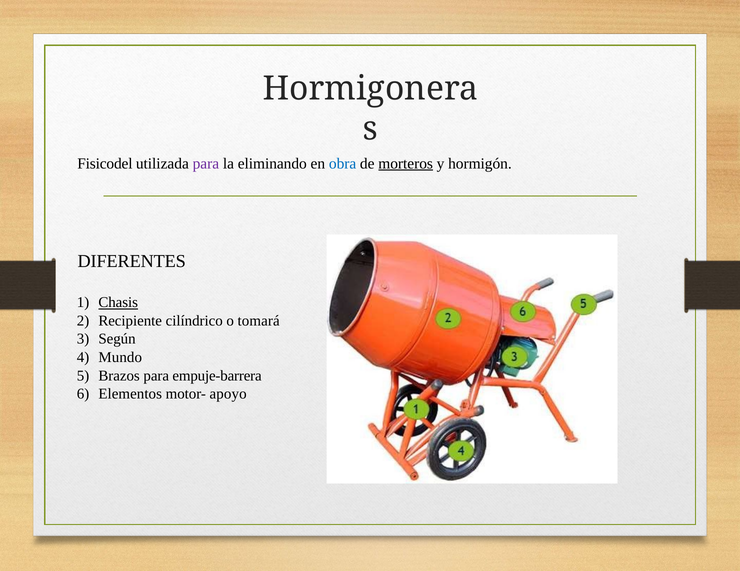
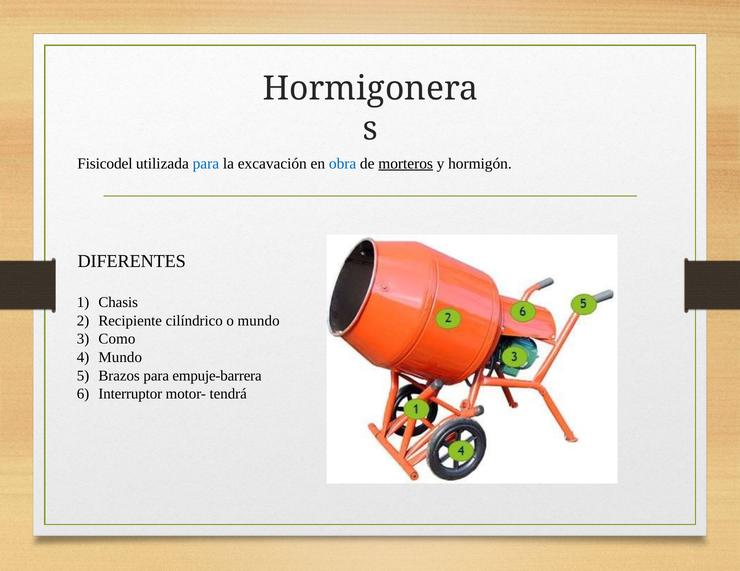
para colour: purple -> blue (206, 164)
eliminando: eliminando -> excavación (272, 164)
Chasis underline: present -> none (118, 303)
o tomará: tomará -> mundo (259, 321)
Según: Según -> Como (117, 339)
Elementos: Elementos -> Interruptor (130, 394)
apoyo: apoyo -> tendrá (228, 394)
